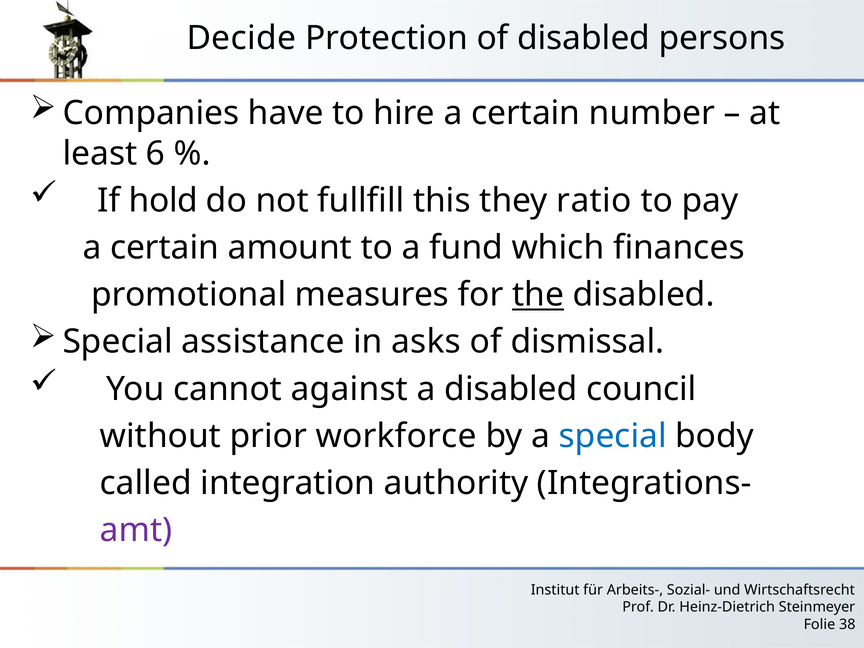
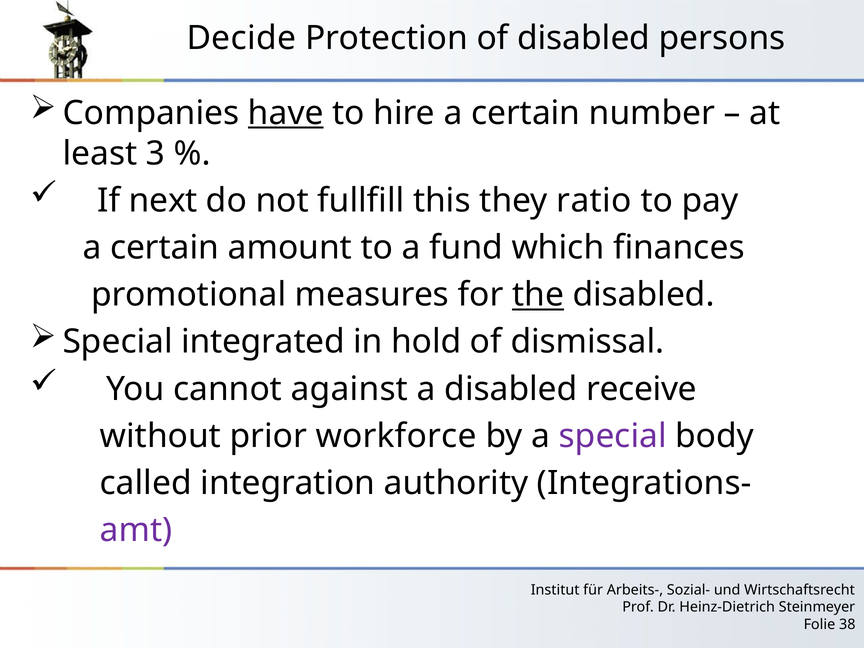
have underline: none -> present (286, 113)
6: 6 -> 3 (155, 154)
hold: hold -> next (163, 201)
assistance: assistance -> integrated (263, 342)
asks: asks -> hold (426, 342)
council: council -> receive (641, 389)
special colour: blue -> purple (613, 436)
